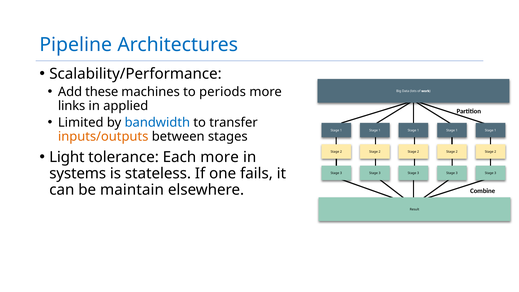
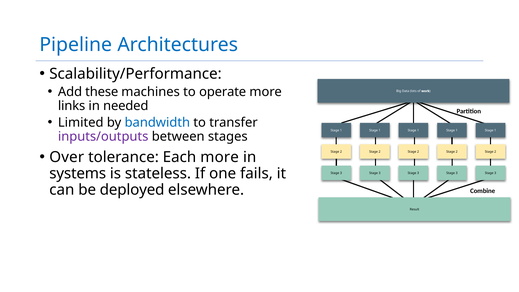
periods: periods -> operate (223, 92)
applied: applied -> needed (126, 106)
inputs/outputs colour: orange -> purple (103, 137)
Light: Light -> Over (67, 157)
maintain: maintain -> deployed (132, 190)
